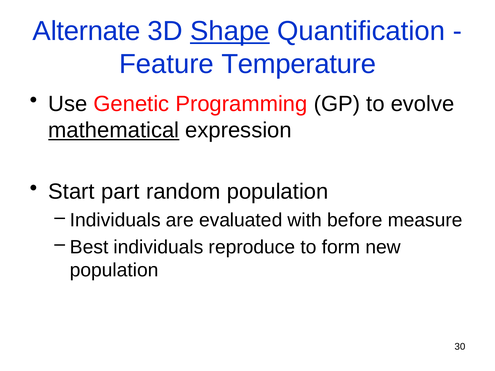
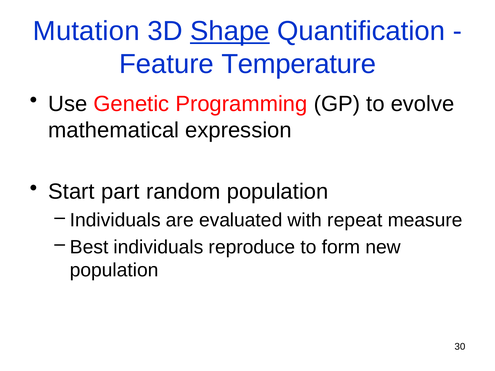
Alternate: Alternate -> Mutation (86, 31)
mathematical underline: present -> none (114, 130)
before: before -> repeat (355, 220)
